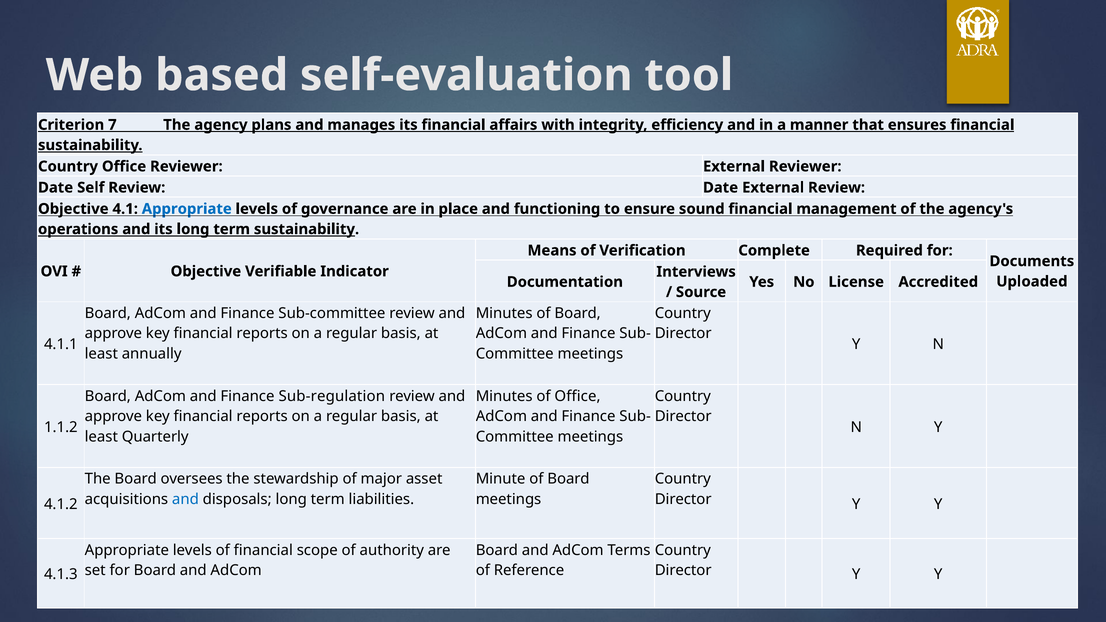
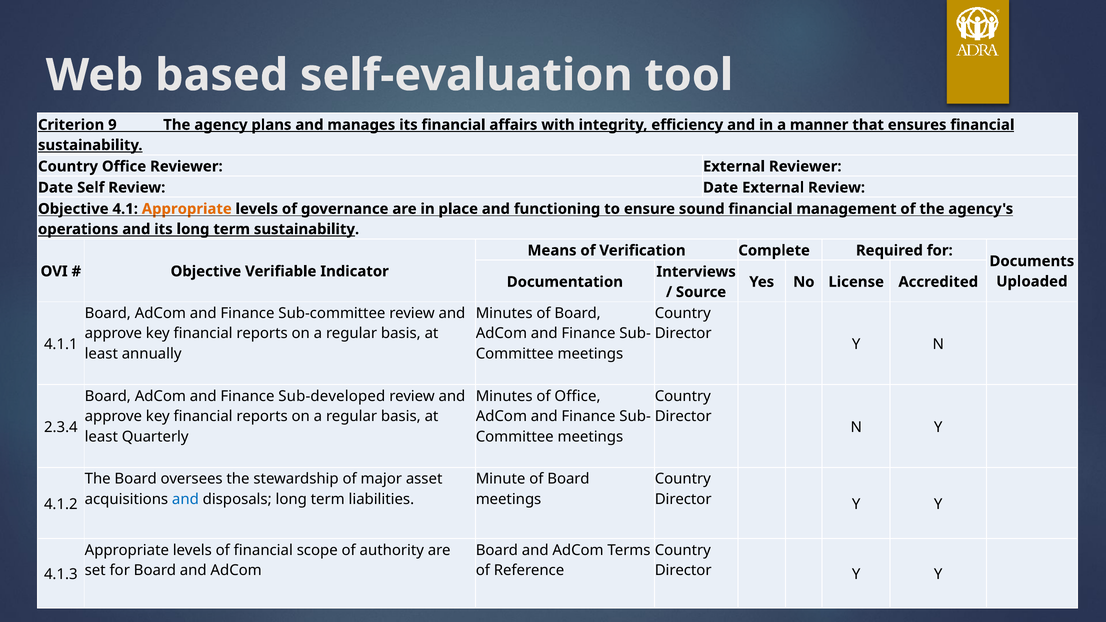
7: 7 -> 9 (112, 125)
Appropriate colour: blue -> orange (187, 209)
Sub-regulation: Sub-regulation -> Sub-developed (332, 396)
1.1.2: 1.1.2 -> 2.3.4 (61, 427)
